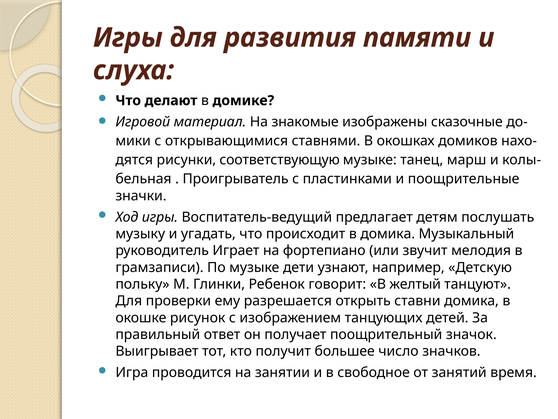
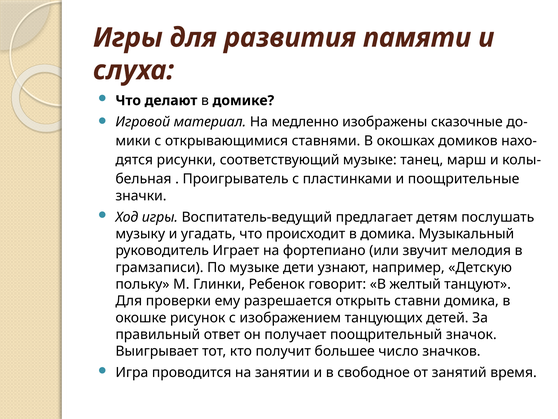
знакомые: знакомые -> медленно (305, 122)
соответствующую: соответствующую -> соответствующий (280, 160)
